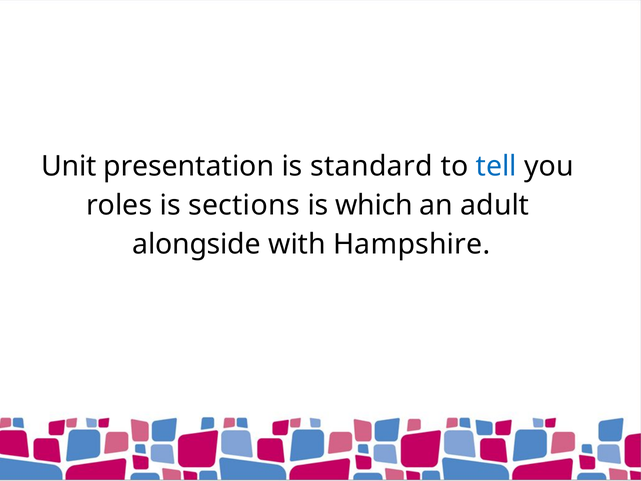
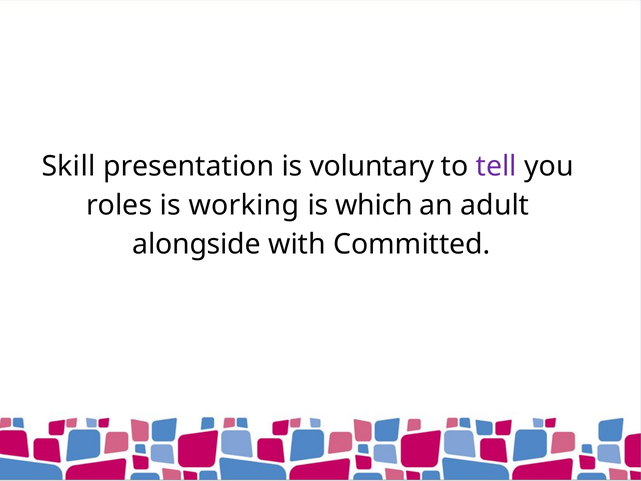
Unit: Unit -> Skill (69, 166)
standard: standard -> voluntary (372, 166)
tell colour: blue -> purple (496, 166)
sections: sections -> working (244, 205)
Hampshire: Hampshire -> Committed (412, 244)
